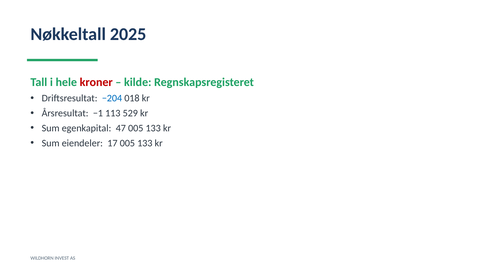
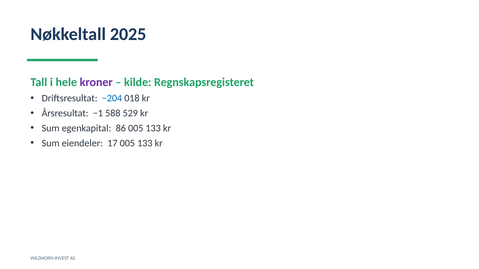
kroner colour: red -> purple (96, 82)
113: 113 -> 588 (113, 113)
47: 47 -> 86 (121, 128)
